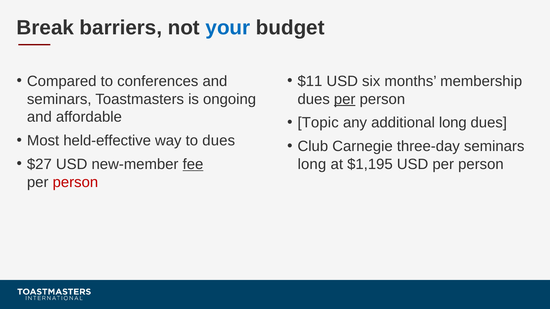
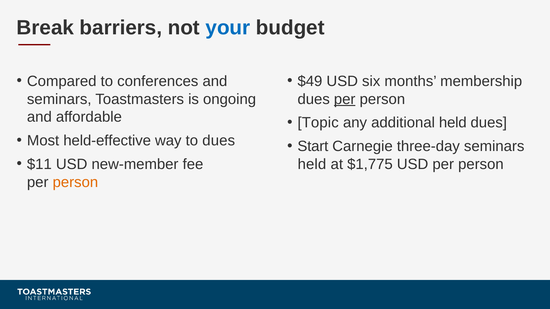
$11: $11 -> $49 (310, 81)
additional long: long -> held (453, 123)
Club: Club -> Start (313, 147)
$27: $27 -> $11 (39, 164)
fee underline: present -> none (193, 164)
long: long -> held (312, 164)
$1,195: $1,195 -> $1,775 (370, 164)
person colour: red -> orange (75, 182)
